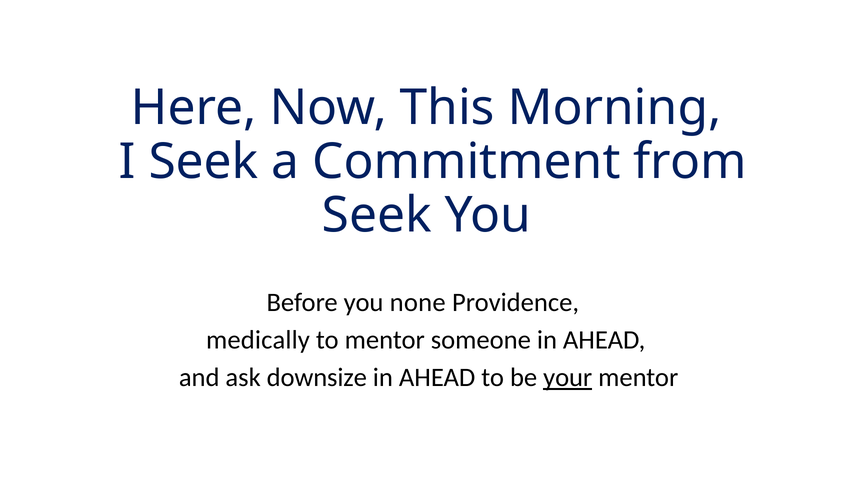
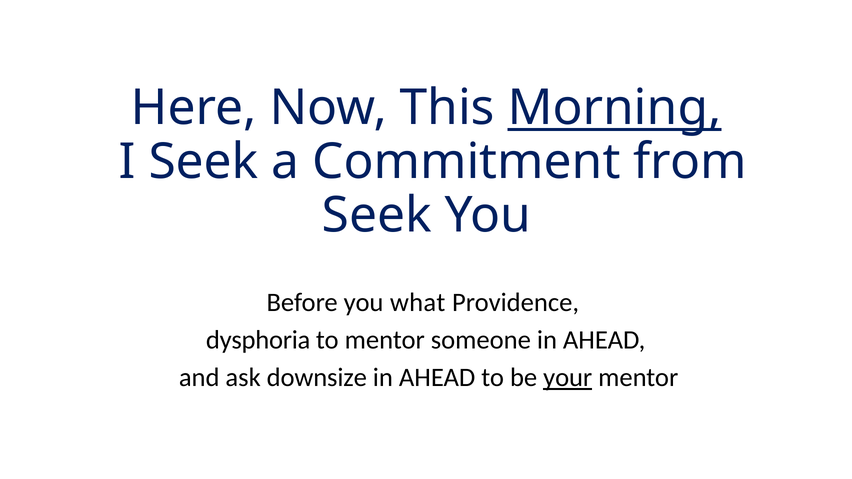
Morning underline: none -> present (615, 108)
none: none -> what (418, 302)
medically: medically -> dysphoria (258, 340)
